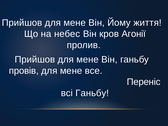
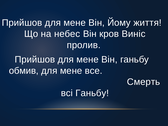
Агонії: Агонії -> Виніс (134, 34)
провів: провів -> обмив (24, 71)
Переніс: Переніс -> Смерть (144, 82)
